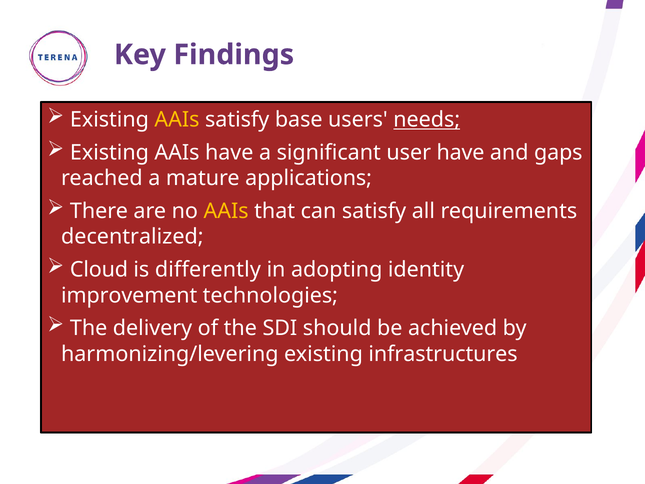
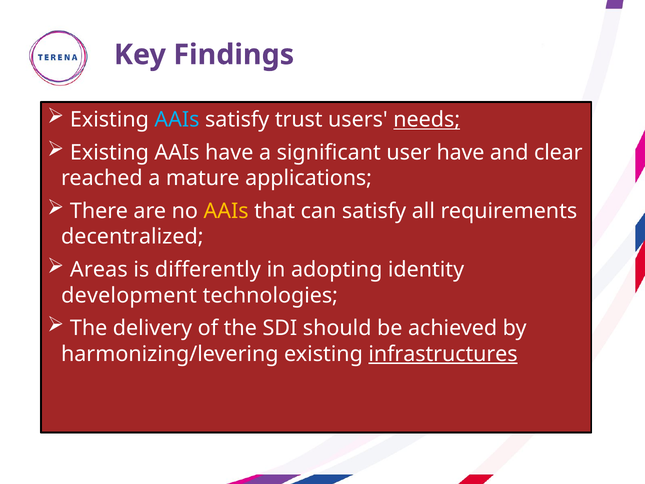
AAIs colour: yellow -> light blue (177, 120)
base: base -> trust (299, 120)
gaps: gaps -> clear (558, 152)
Cloud: Cloud -> Areas (99, 270)
improvement: improvement -> development (129, 295)
infrastructures underline: none -> present (443, 354)
